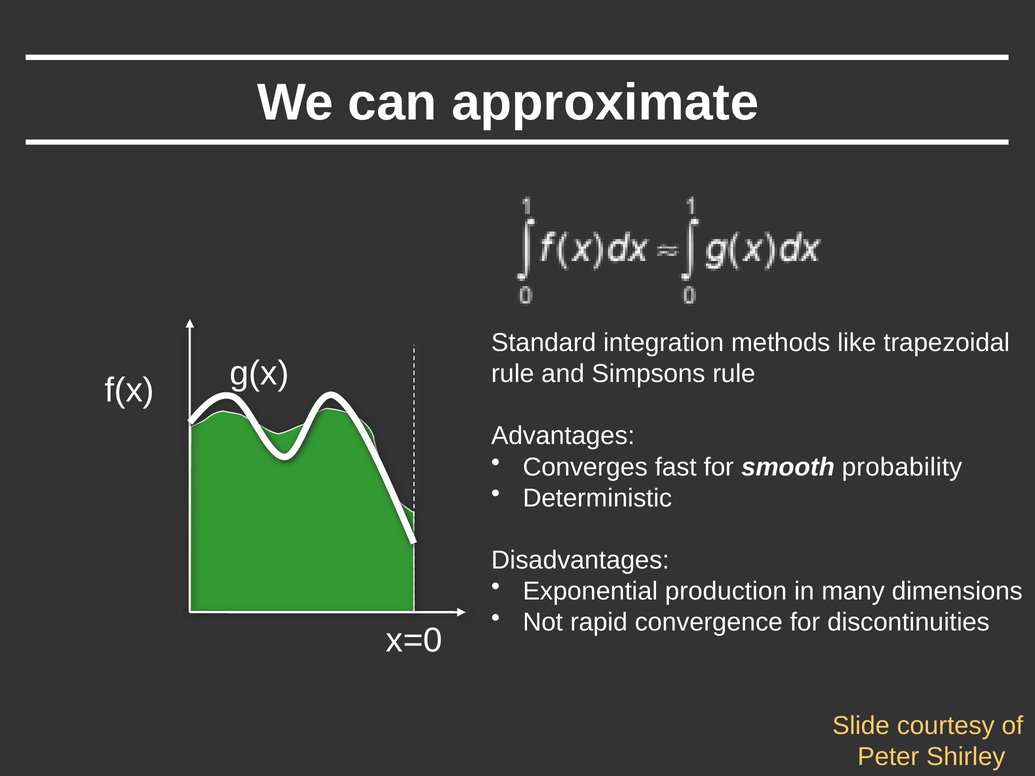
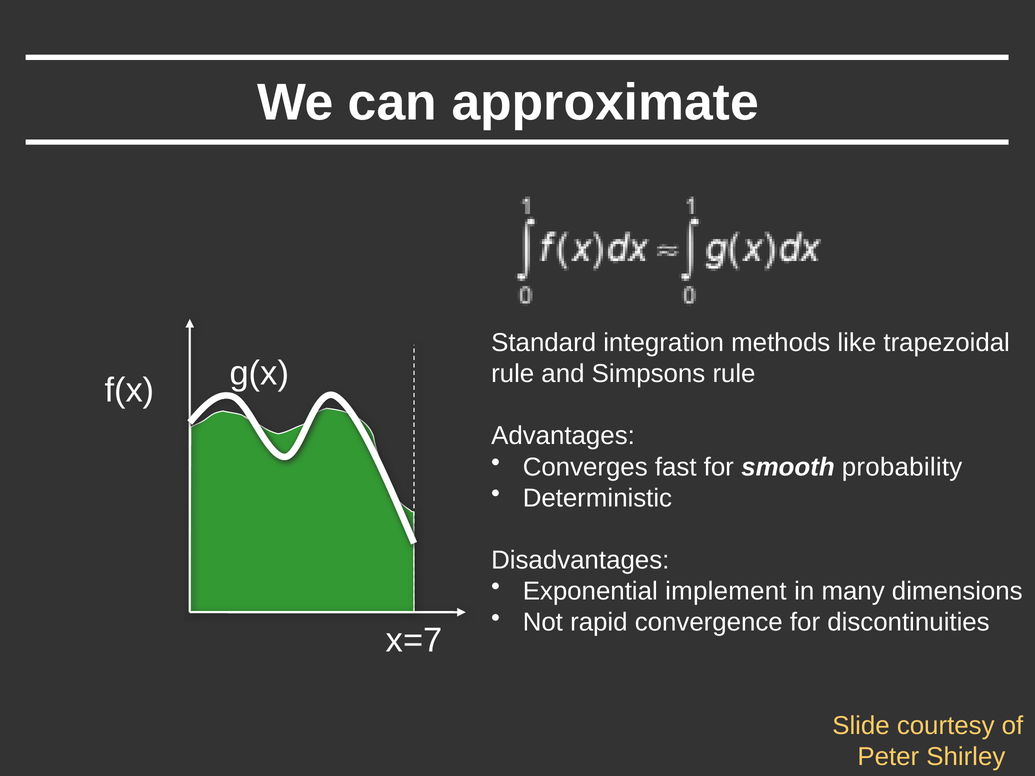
production: production -> implement (726, 591)
x=0: x=0 -> x=7 (414, 641)
